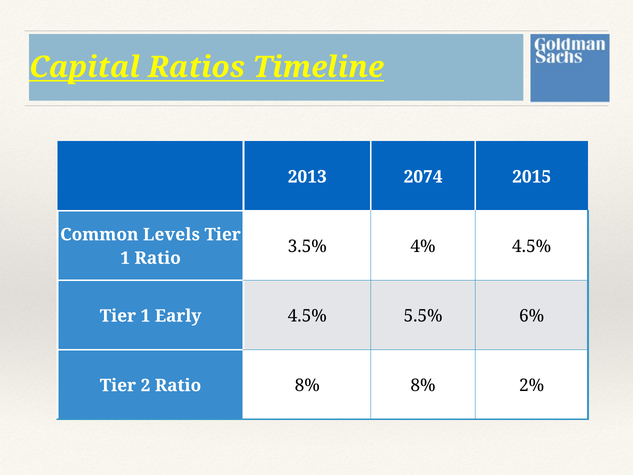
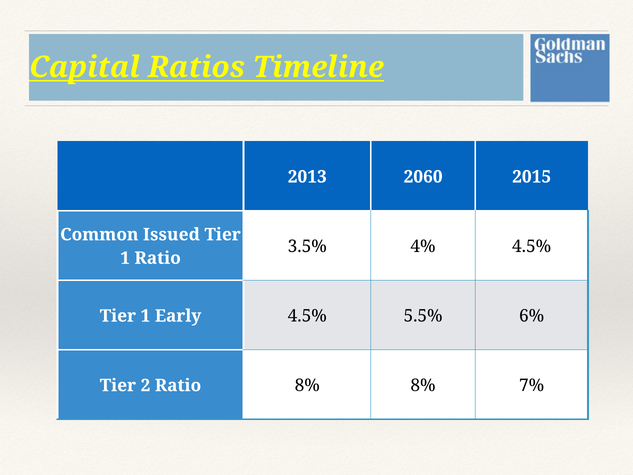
2074: 2074 -> 2060 (423, 177)
Levels: Levels -> Issued (171, 234)
2%: 2% -> 7% (532, 385)
